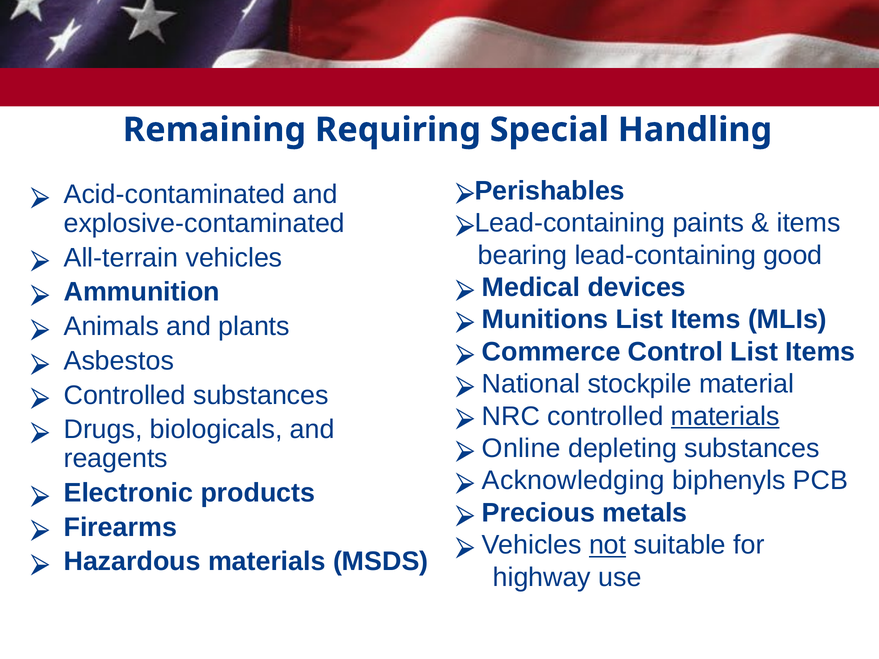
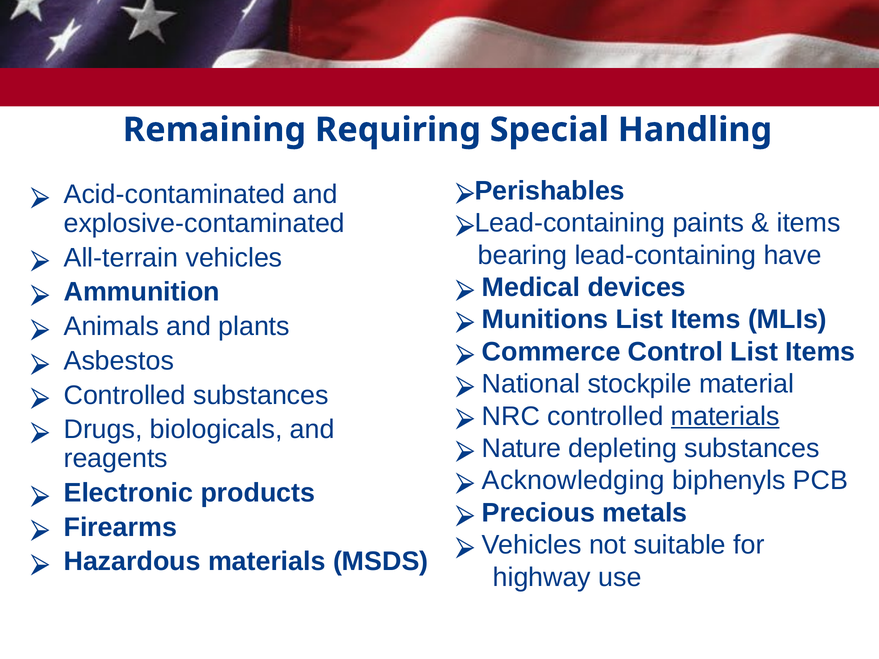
good: good -> have (793, 255)
Online: Online -> Nature (522, 449)
not underline: present -> none (608, 545)
